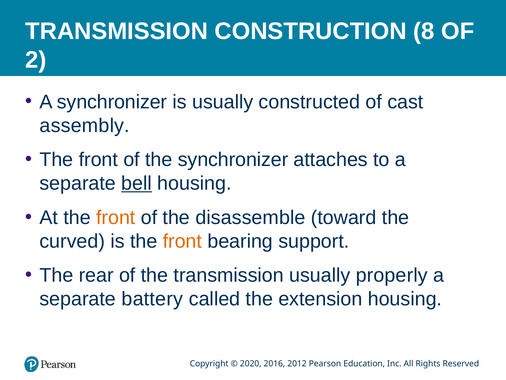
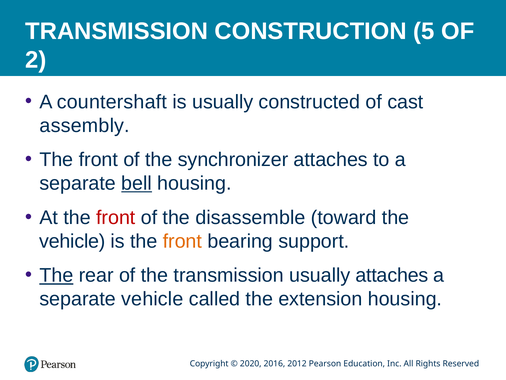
8: 8 -> 5 (424, 31)
A synchronizer: synchronizer -> countershaft (112, 102)
front colour: orange -> red (116, 217)
curved: curved -> vehicle (72, 241)
The underline: none -> present (56, 275)
usually properly: properly -> attaches (392, 275)
separate battery: battery -> vehicle (152, 299)
